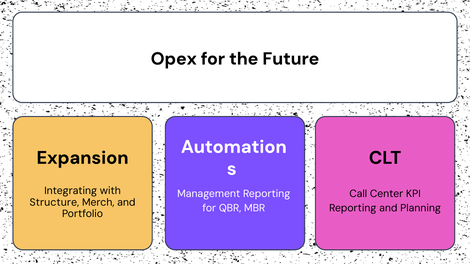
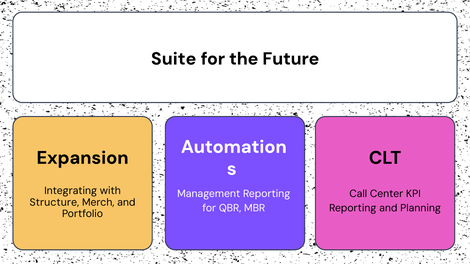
Opex: Opex -> Suite (174, 59)
